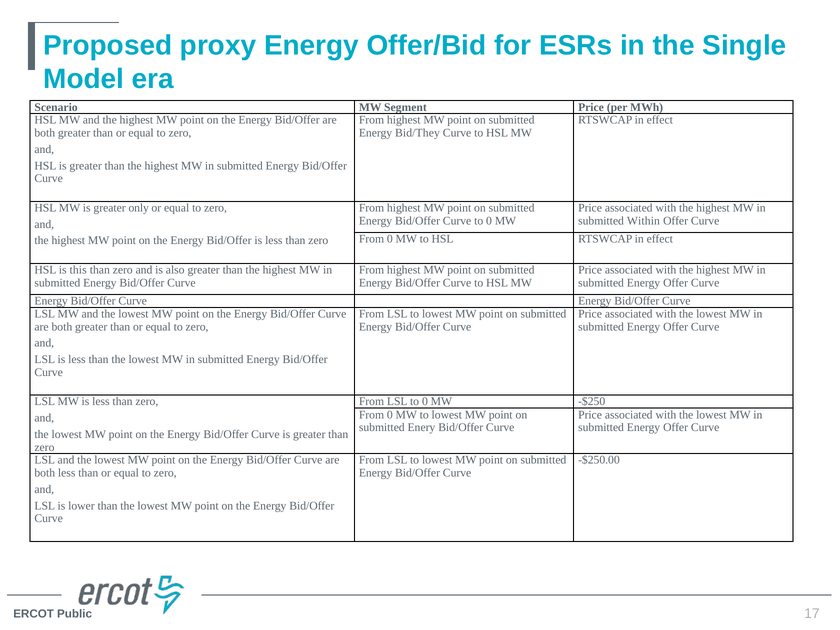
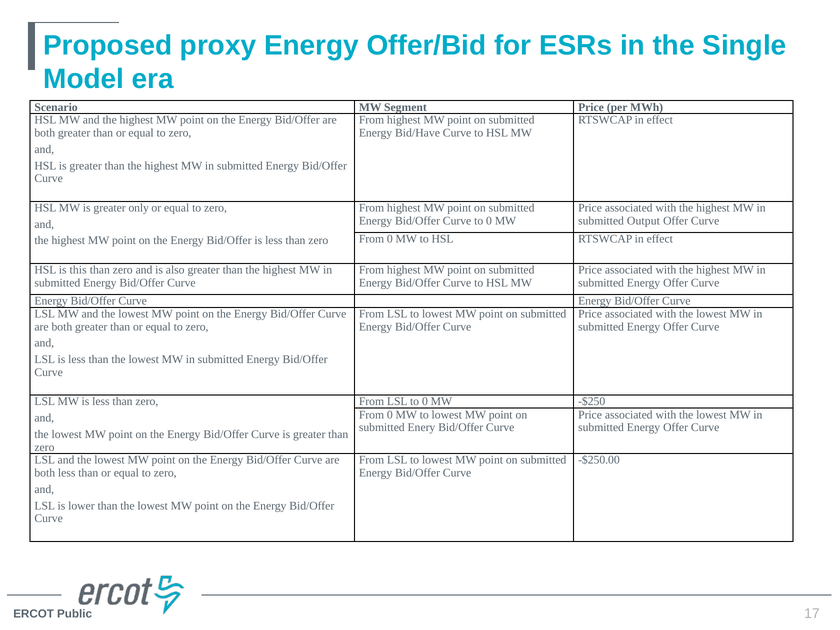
Bid/They: Bid/They -> Bid/Have (418, 133)
Within: Within -> Output (643, 221)
